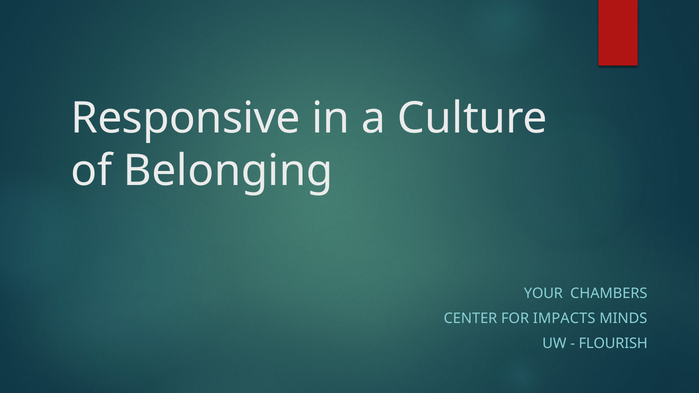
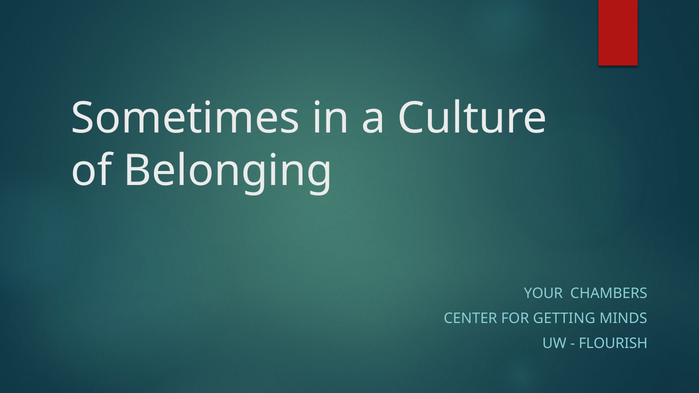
Responsive: Responsive -> Sometimes (185, 118)
IMPACTS: IMPACTS -> GETTING (564, 319)
